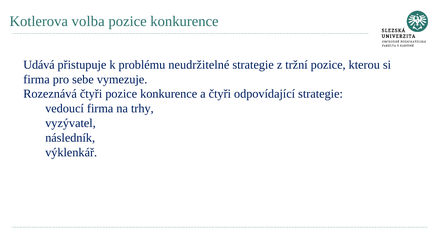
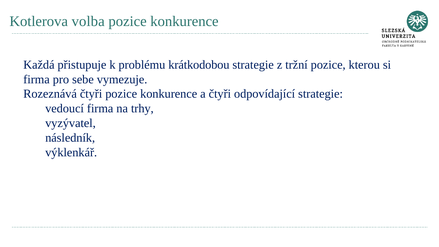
Udává: Udává -> Každá (39, 65)
neudržitelné: neudržitelné -> krátkodobou (199, 65)
